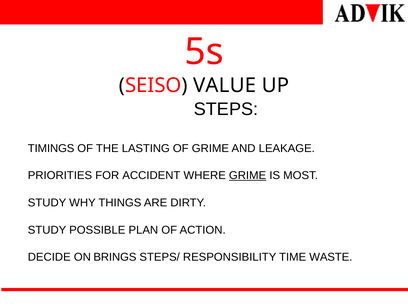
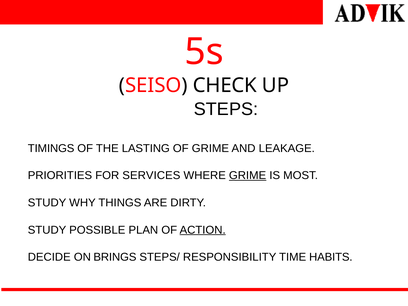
VALUE: VALUE -> CHECK (225, 85)
ACCIDENT: ACCIDENT -> SERVICES (151, 176)
ACTION underline: none -> present (203, 230)
WASTE: WASTE -> HABITS (331, 257)
